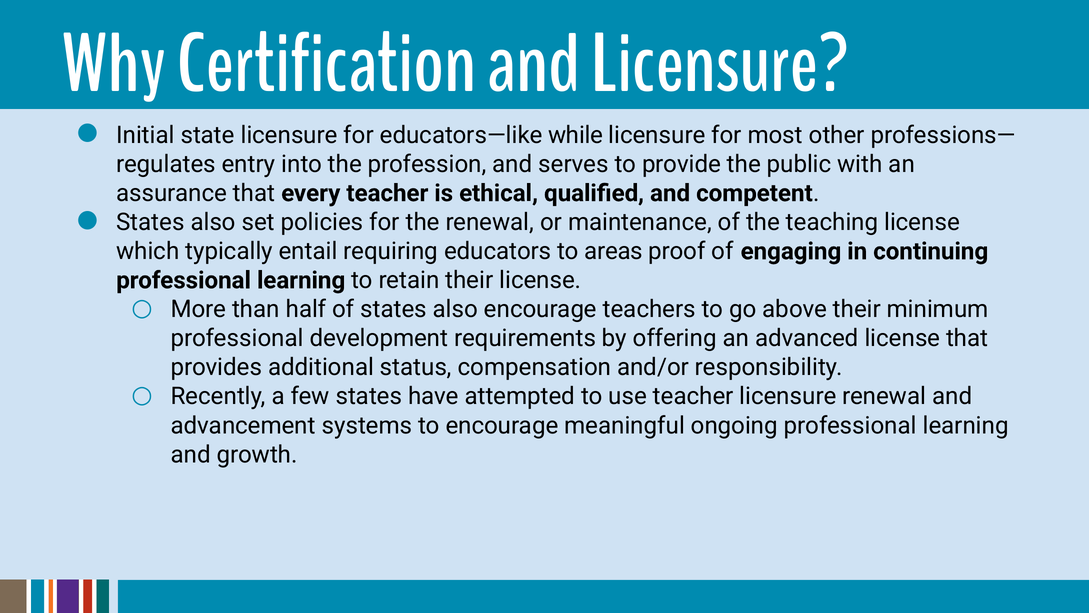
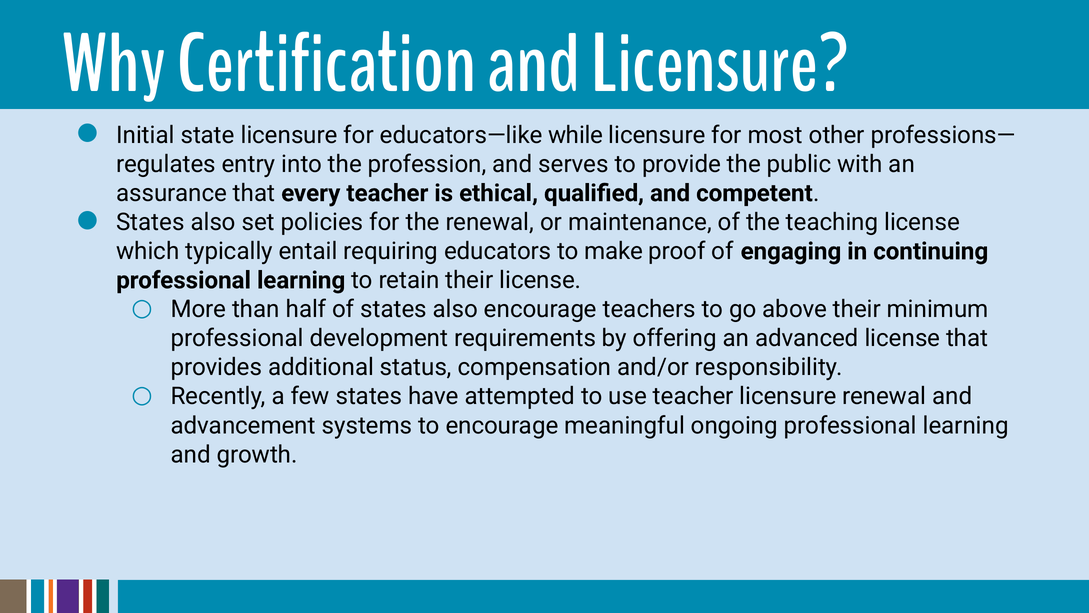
areas: areas -> make (614, 251)
